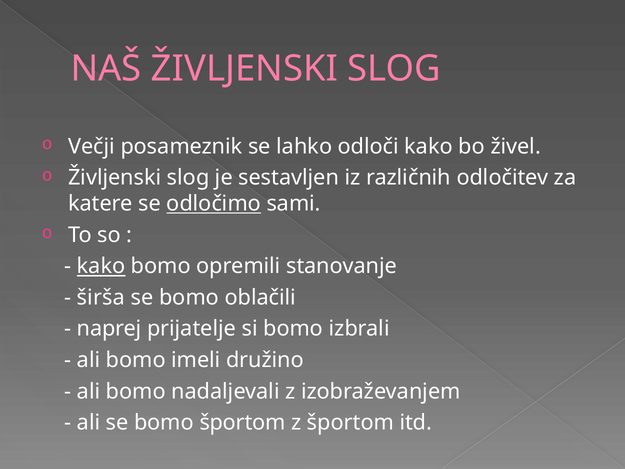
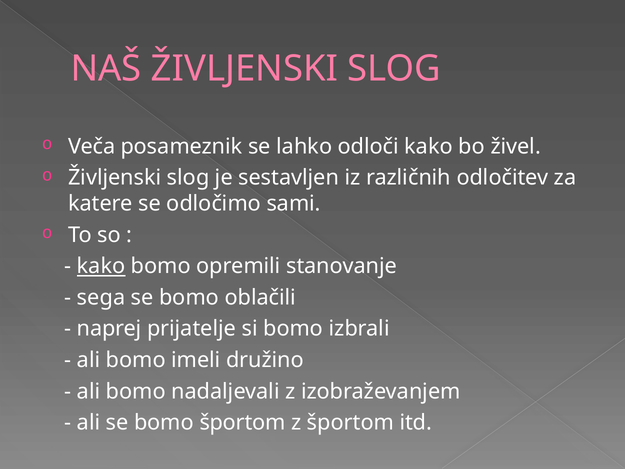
Večji: Večji -> Veča (92, 146)
odločimo underline: present -> none (214, 204)
širša: širša -> sega (101, 297)
